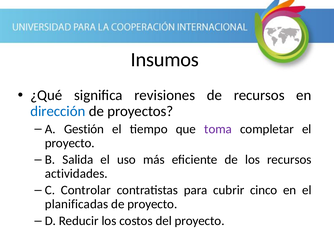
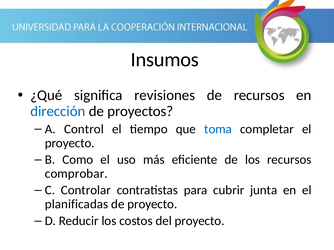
Gestión: Gestión -> Control (84, 129)
toma colour: purple -> blue (218, 129)
Salida: Salida -> Como (78, 160)
actividades: actividades -> comprobar (76, 174)
cinco: cinco -> junta (264, 191)
